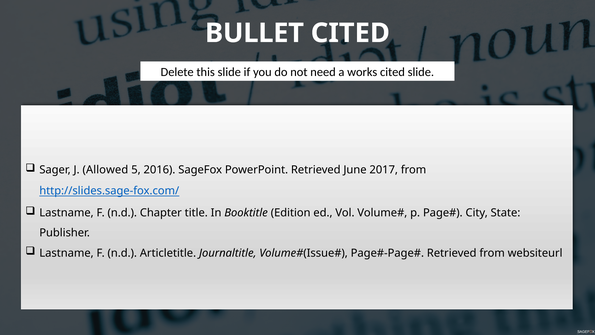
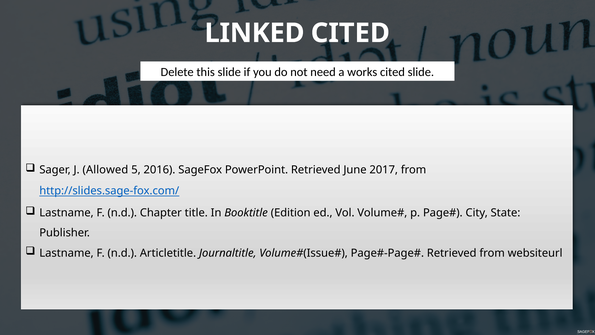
BULLET: BULLET -> LINKED (254, 33)
